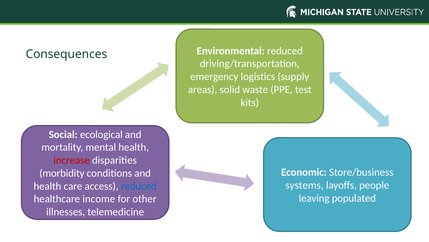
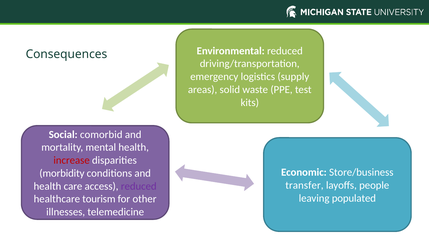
ecological: ecological -> comorbid (101, 134)
systems: systems -> transfer (304, 185)
reduced colour: blue -> purple (139, 186)
income: income -> tourism (99, 198)
